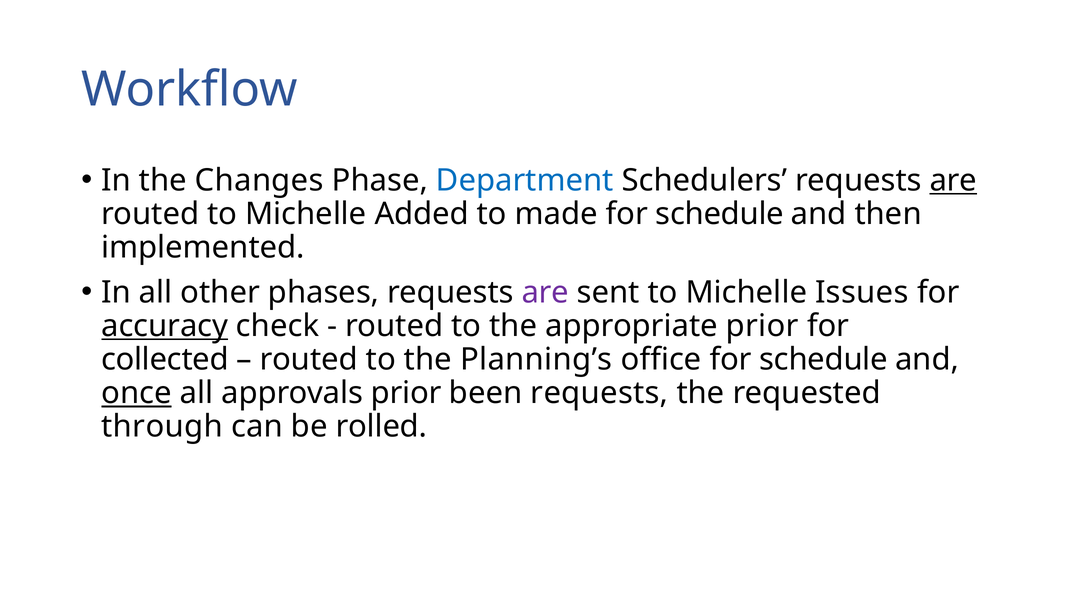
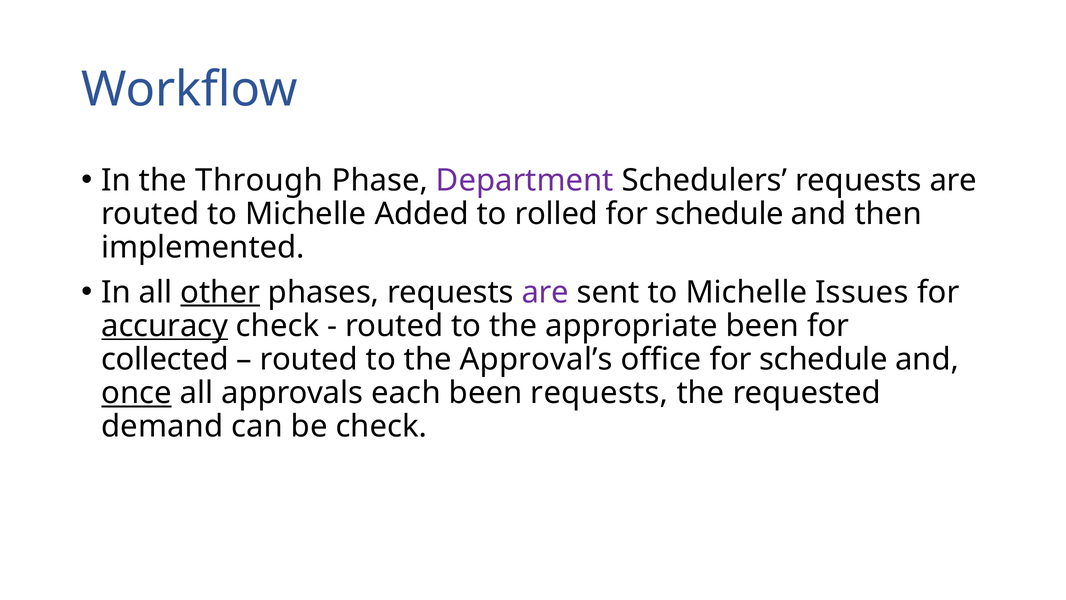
Changes: Changes -> Through (259, 180)
Department colour: blue -> purple (525, 180)
are underline: present -> none (953, 180)
made: made -> rolled (556, 214)
other underline: none -> present (220, 292)
appropriate prior: prior -> been (762, 326)
Planning’s: Planning’s -> Approval’s (536, 359)
approvals prior: prior -> each (406, 393)
through: through -> demand (162, 426)
be rolled: rolled -> check (381, 426)
